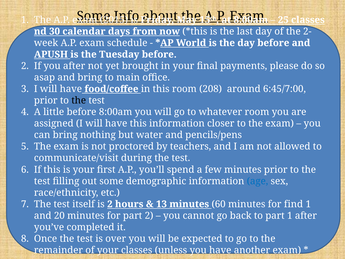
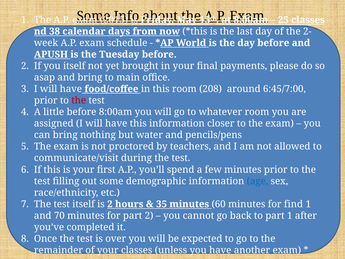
30: 30 -> 38 (55, 31)
you after: after -> itself (74, 66)
the colour: black -> red (79, 100)
13: 13 -> 35 (161, 204)
20: 20 -> 70 (59, 215)
